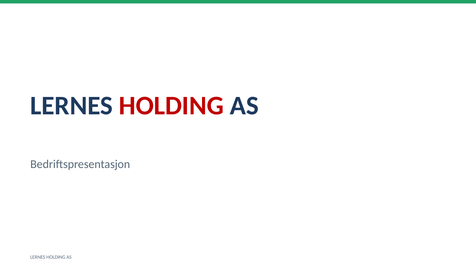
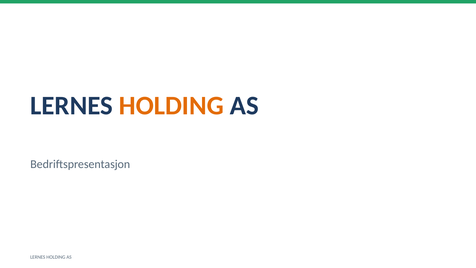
HOLDING colour: red -> orange (171, 106)
